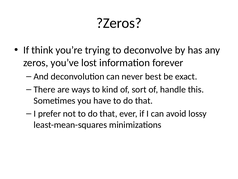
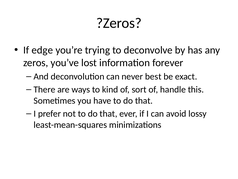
think: think -> edge (42, 50)
